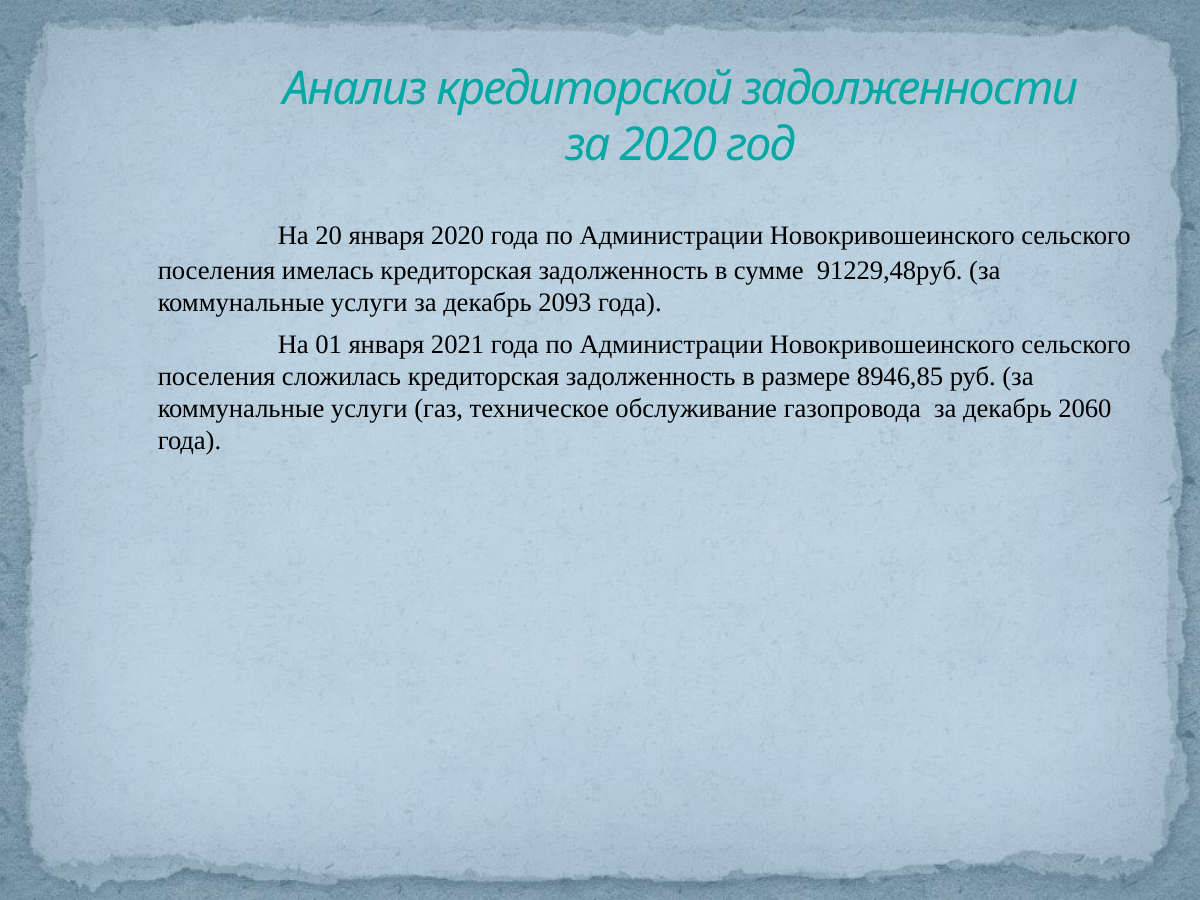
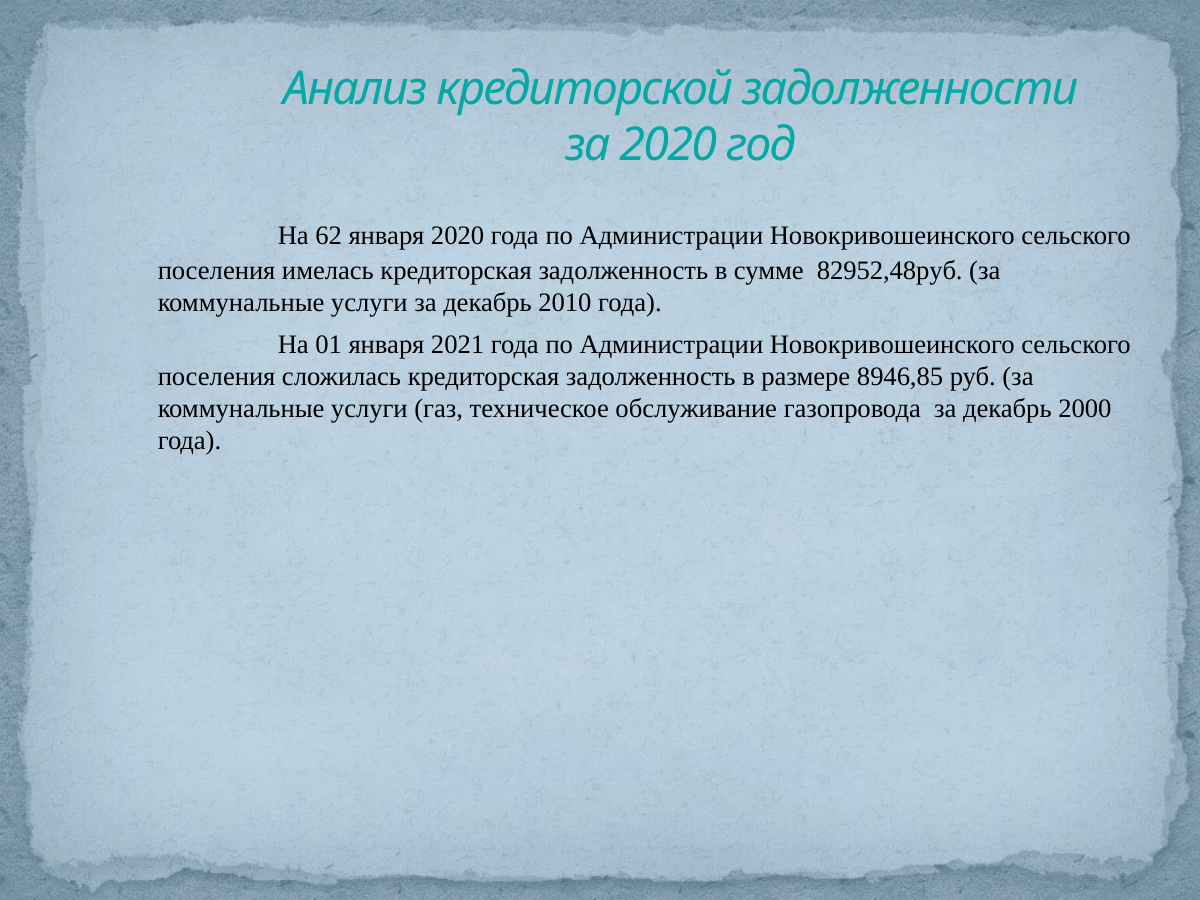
20: 20 -> 62 (329, 235)
91229,48руб: 91229,48руб -> 82952,48руб (890, 271)
2093: 2093 -> 2010 (565, 303)
2060: 2060 -> 2000 (1085, 408)
